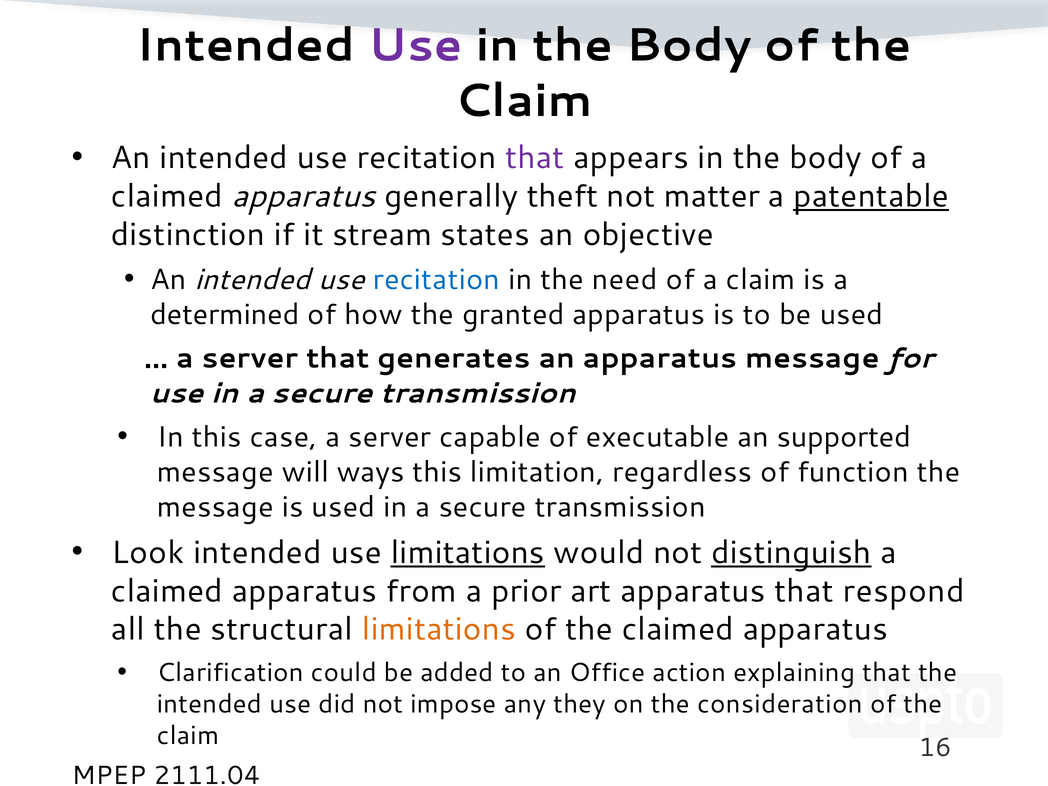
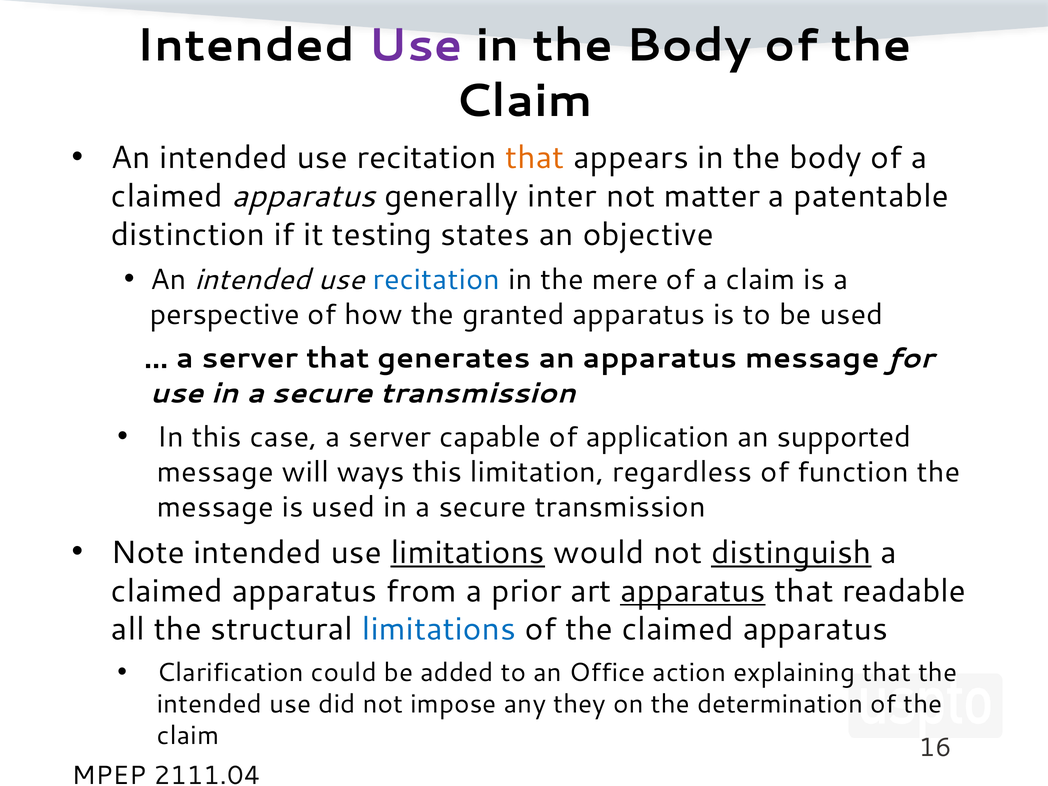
that colour: purple -> orange (535, 158)
theft: theft -> inter (562, 196)
patentable underline: present -> none (871, 196)
stream: stream -> testing (382, 235)
need: need -> mere (625, 280)
determined: determined -> perspective (225, 315)
executable: executable -> application (658, 437)
Look: Look -> Note (148, 553)
apparatus underline: none -> present (693, 591)
respond: respond -> readable (904, 591)
limitations colour: orange -> blue (439, 629)
consideration: consideration -> determination (780, 704)
